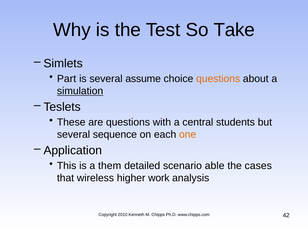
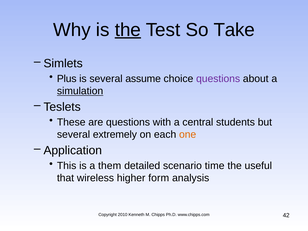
the underline: none -> present (128, 30)
Part: Part -> Plus (67, 79)
questions colour: orange -> purple (218, 79)
sequence: sequence -> extremely (115, 135)
able: able -> time (215, 166)
cases: cases -> useful (258, 166)
work: work -> form (159, 178)
